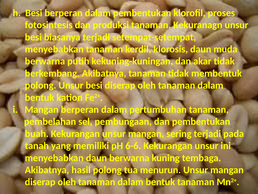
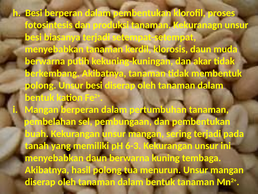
6-6: 6-6 -> 6-3 (133, 145)
